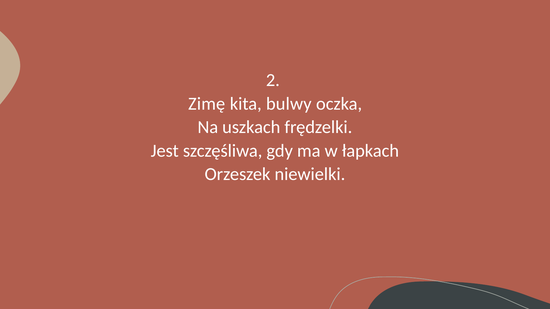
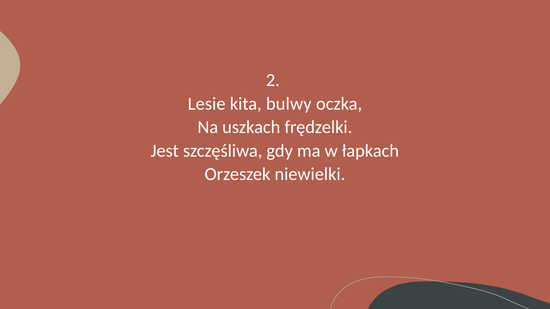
Zimę: Zimę -> Lesie (207, 104)
